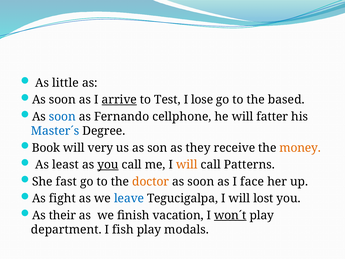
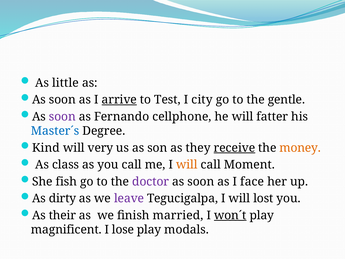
lose: lose -> city (202, 100)
based: based -> gentle (286, 100)
soon colour: blue -> purple (62, 116)
Book: Book -> Kind (46, 148)
receive underline: none -> present (234, 148)
least: least -> class (66, 165)
you underline: present -> none (108, 165)
Patterns: Patterns -> Moment (249, 165)
fast: fast -> fish (66, 181)
doctor colour: orange -> purple (151, 181)
fight: fight -> dirty (62, 198)
leave colour: blue -> purple (129, 198)
vacation: vacation -> married (178, 215)
department: department -> magnificent (66, 229)
fish: fish -> lose (123, 229)
